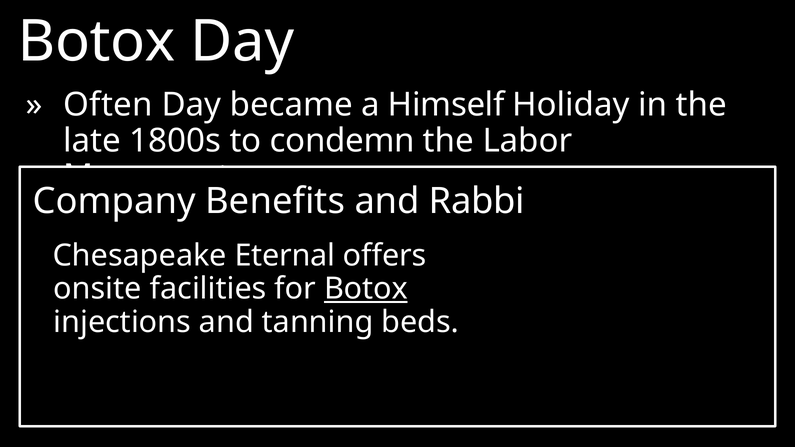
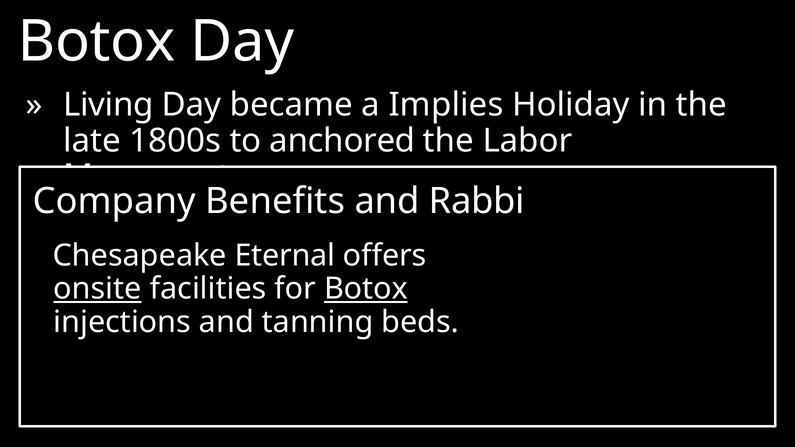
Often: Often -> Living (108, 105)
Himself: Himself -> Implies (446, 105)
condemn: condemn -> anchored (342, 141)
onsite underline: none -> present (98, 289)
